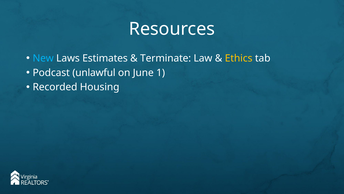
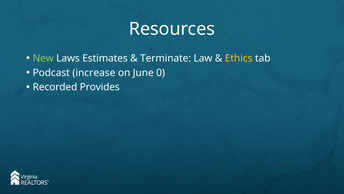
New colour: light blue -> light green (43, 58)
unlawful: unlawful -> increase (94, 73)
1: 1 -> 0 (161, 73)
Housing: Housing -> Provides (100, 87)
